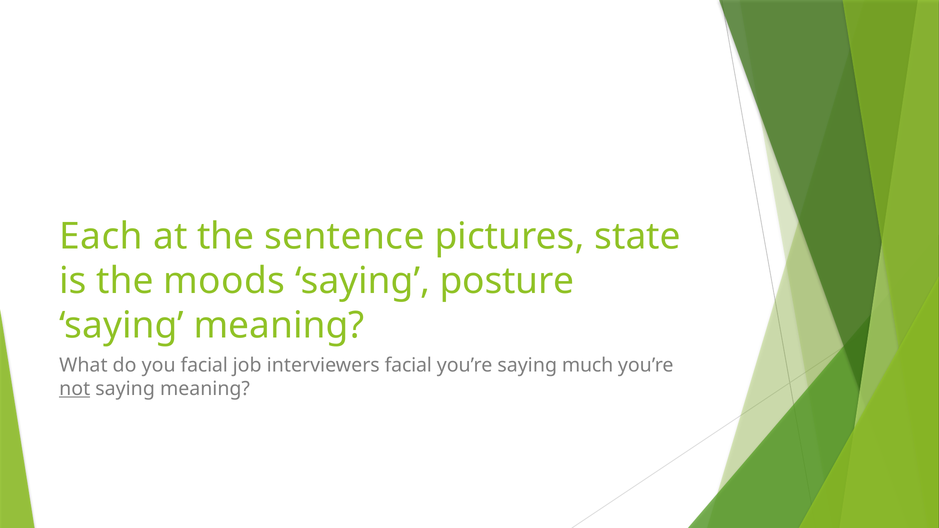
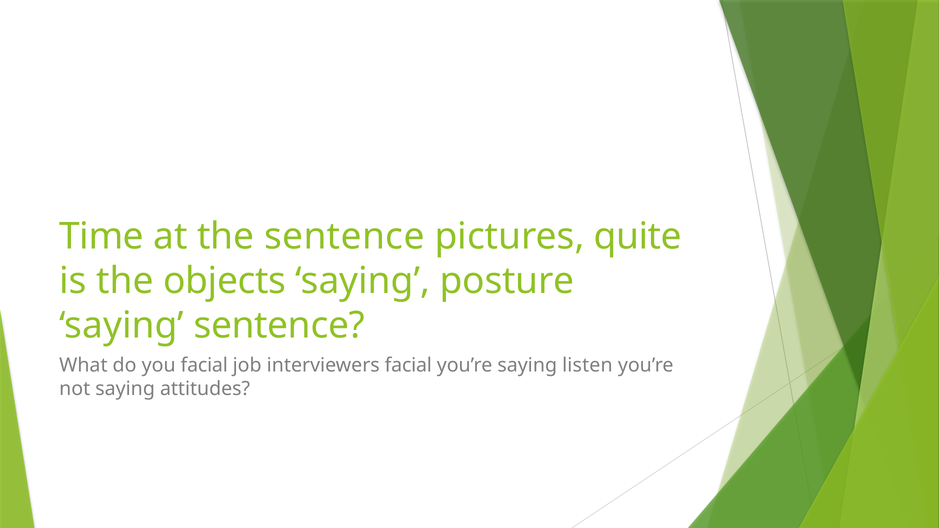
Each: Each -> Time (102, 236)
state: state -> quite (638, 236)
moods: moods -> objects (225, 281)
meaning: meaning -> sentence (279, 326)
much: much -> listen (587, 365)
not underline: present -> none (75, 389)
meaning: meaning -> attitudes (205, 389)
